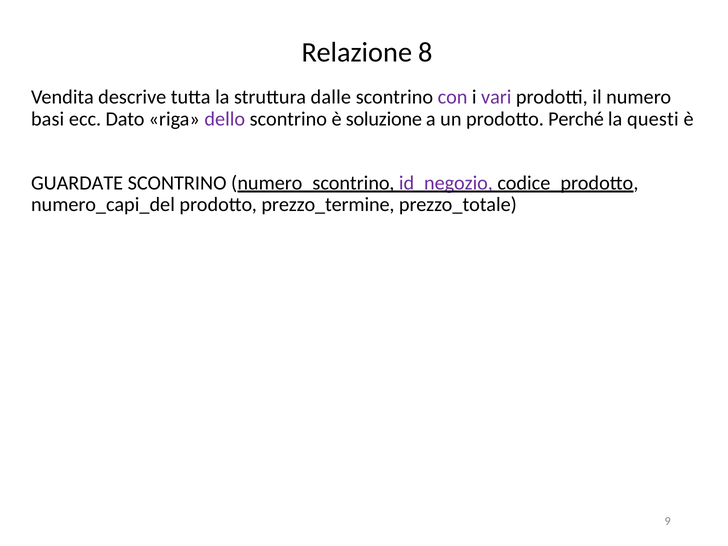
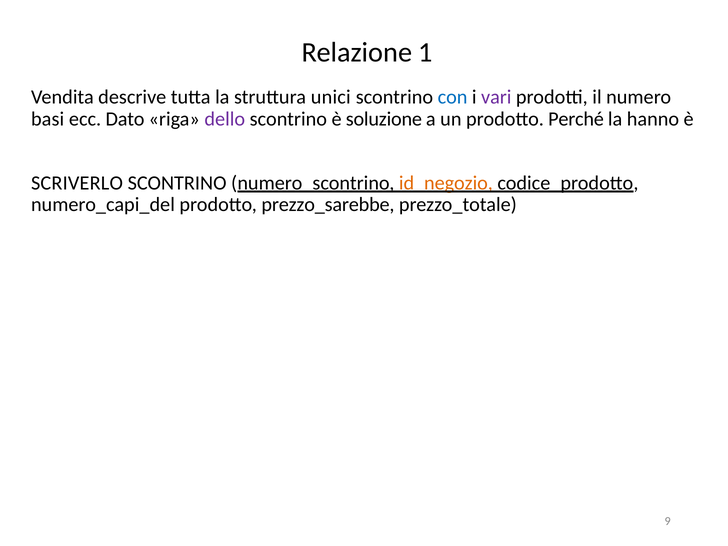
8: 8 -> 1 (426, 52)
dalle: dalle -> unici (331, 97)
con colour: purple -> blue (453, 97)
questi: questi -> hanno (653, 119)
GUARDATE: GUARDATE -> SCRIVERLO (77, 183)
id_negozio colour: purple -> orange (446, 183)
prezzo_termine: prezzo_termine -> prezzo_sarebbe (328, 205)
